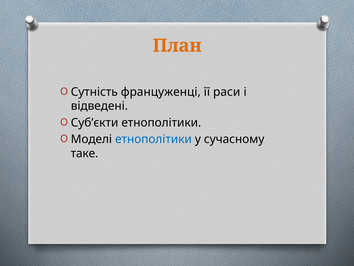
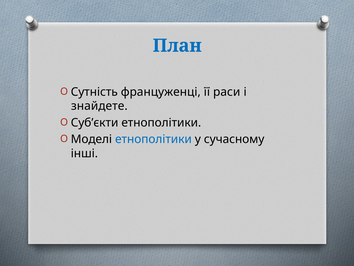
План colour: orange -> blue (177, 46)
відведені: відведені -> знайдете (99, 106)
таке: таке -> інші (84, 153)
